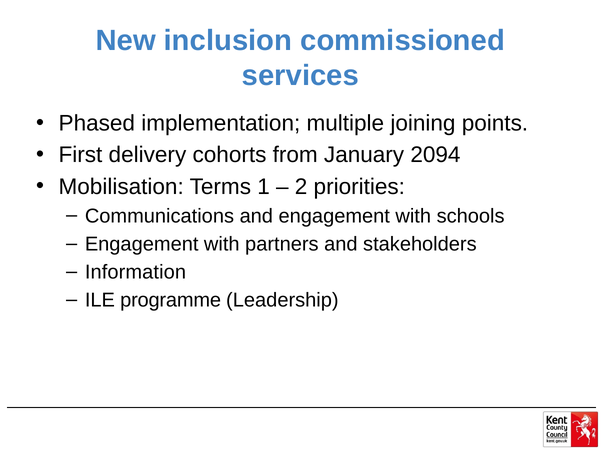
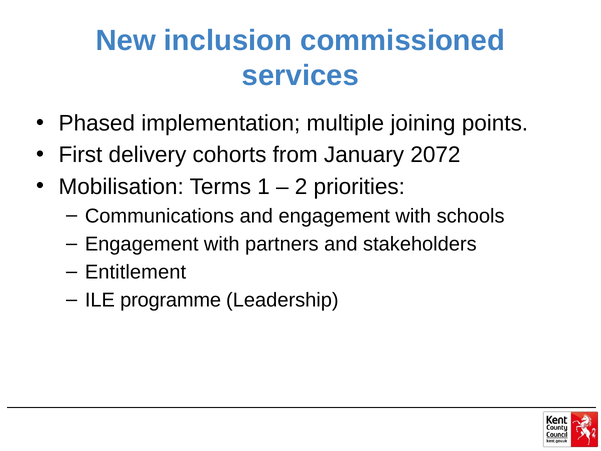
2094: 2094 -> 2072 (435, 155)
Information: Information -> Entitlement (135, 272)
